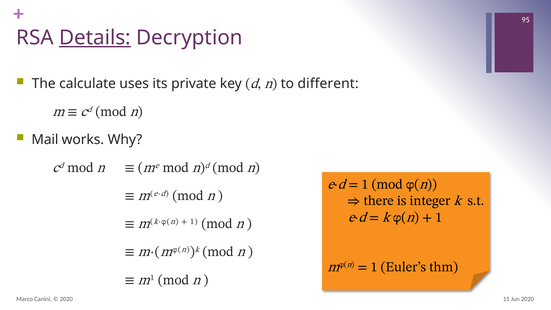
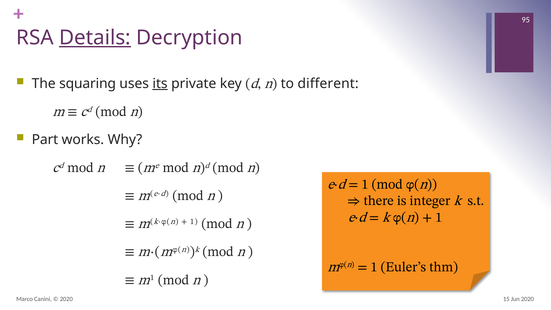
calculate: calculate -> squaring (88, 84)
its underline: none -> present (160, 84)
Mail: Mail -> Part (45, 140)
